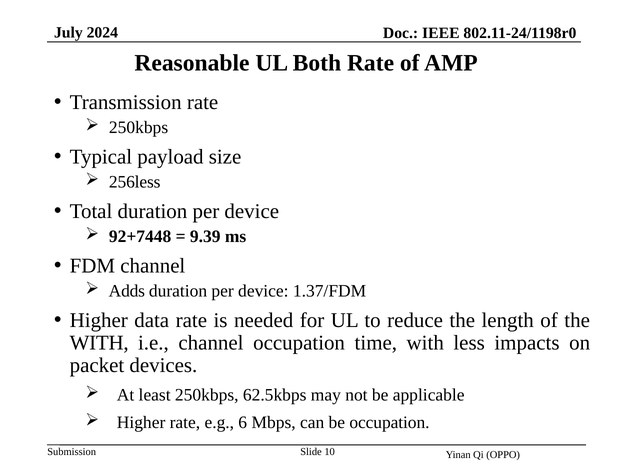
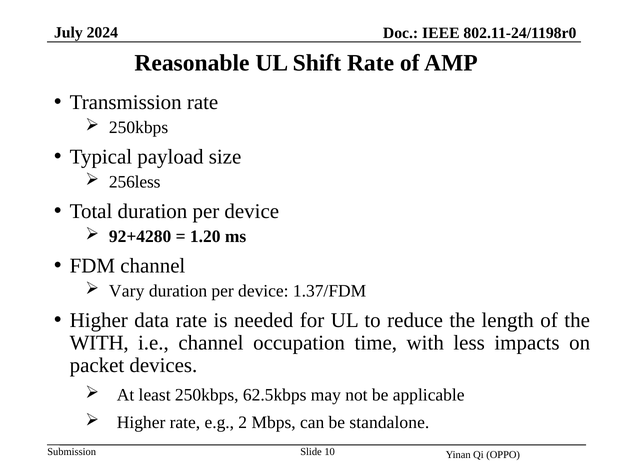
Both: Both -> Shift (317, 63)
92+7448: 92+7448 -> 92+4280 (140, 236)
9.39: 9.39 -> 1.20 (205, 236)
Adds: Adds -> Vary (127, 291)
6: 6 -> 2 (243, 423)
be occupation: occupation -> standalone (389, 423)
